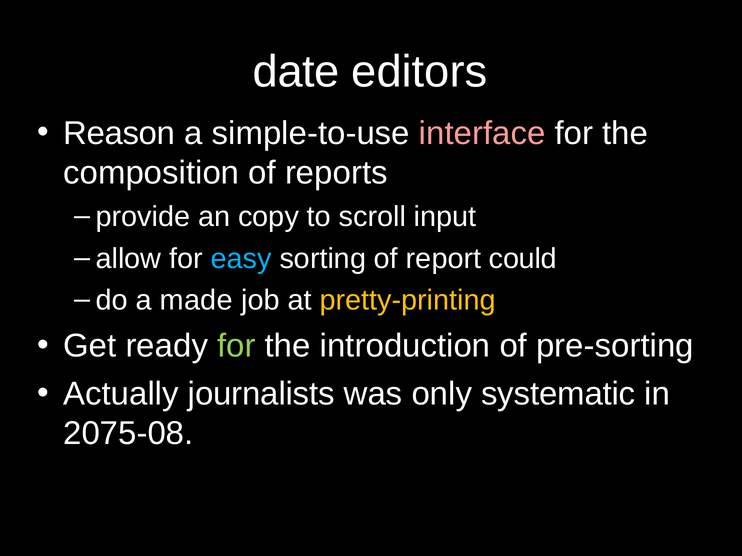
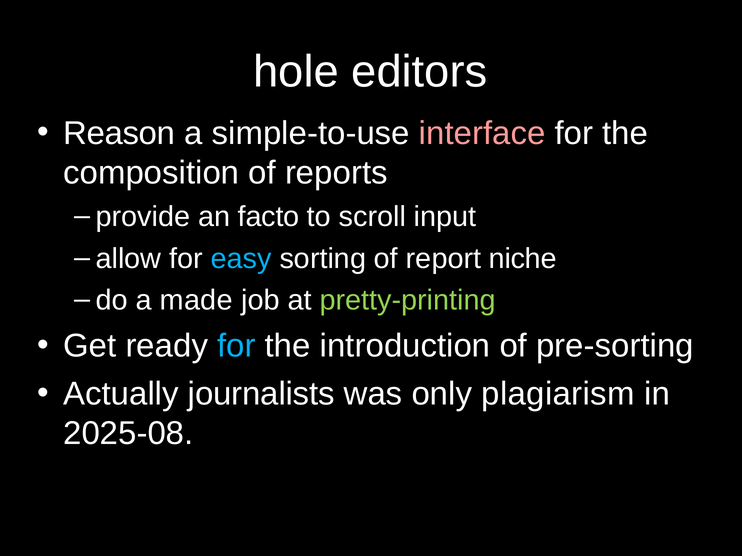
date: date -> hole (296, 72)
copy: copy -> facto (269, 217)
could: could -> niche (523, 259)
pretty-printing colour: yellow -> light green (408, 301)
for colour: light green -> light blue (236, 346)
systematic: systematic -> plagiarism (558, 394)
2075-08: 2075-08 -> 2025-08 (128, 434)
